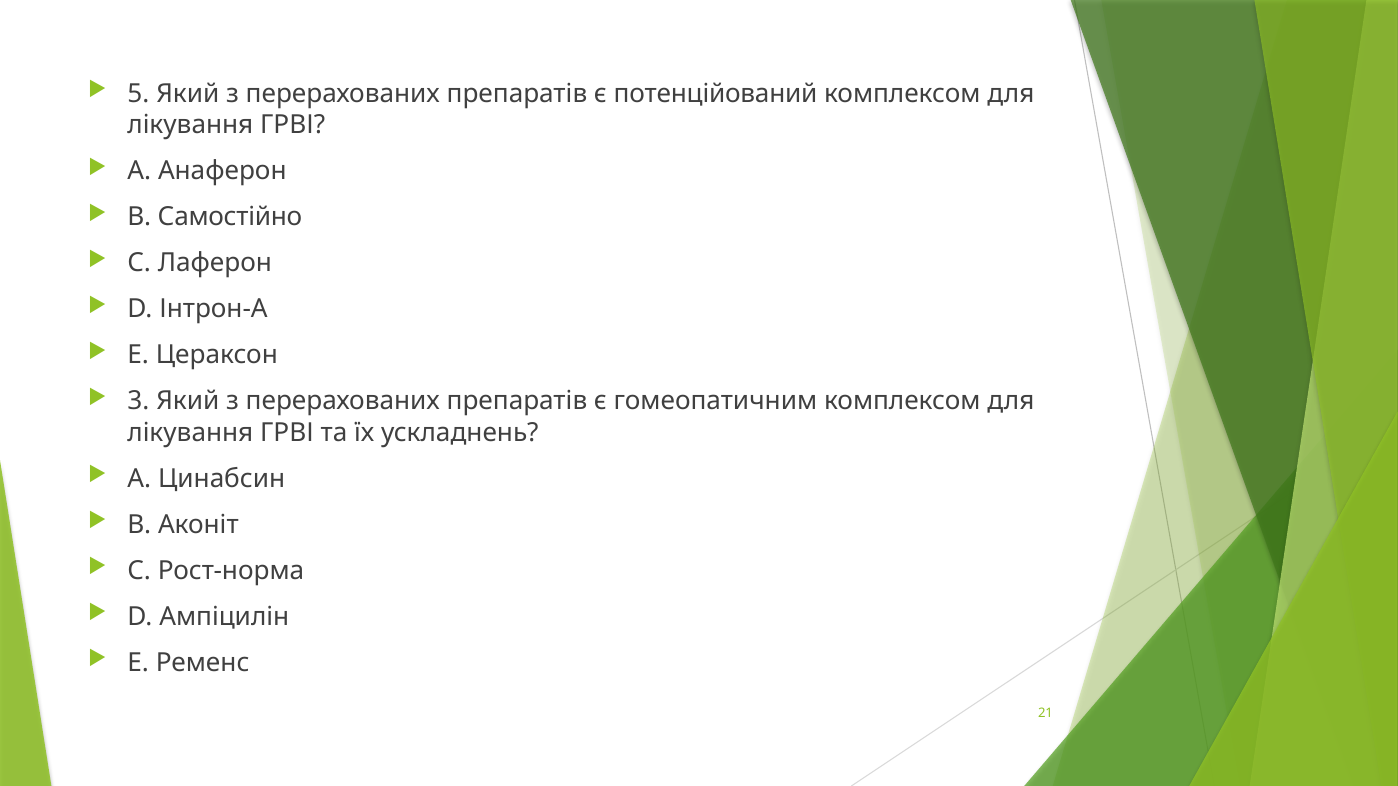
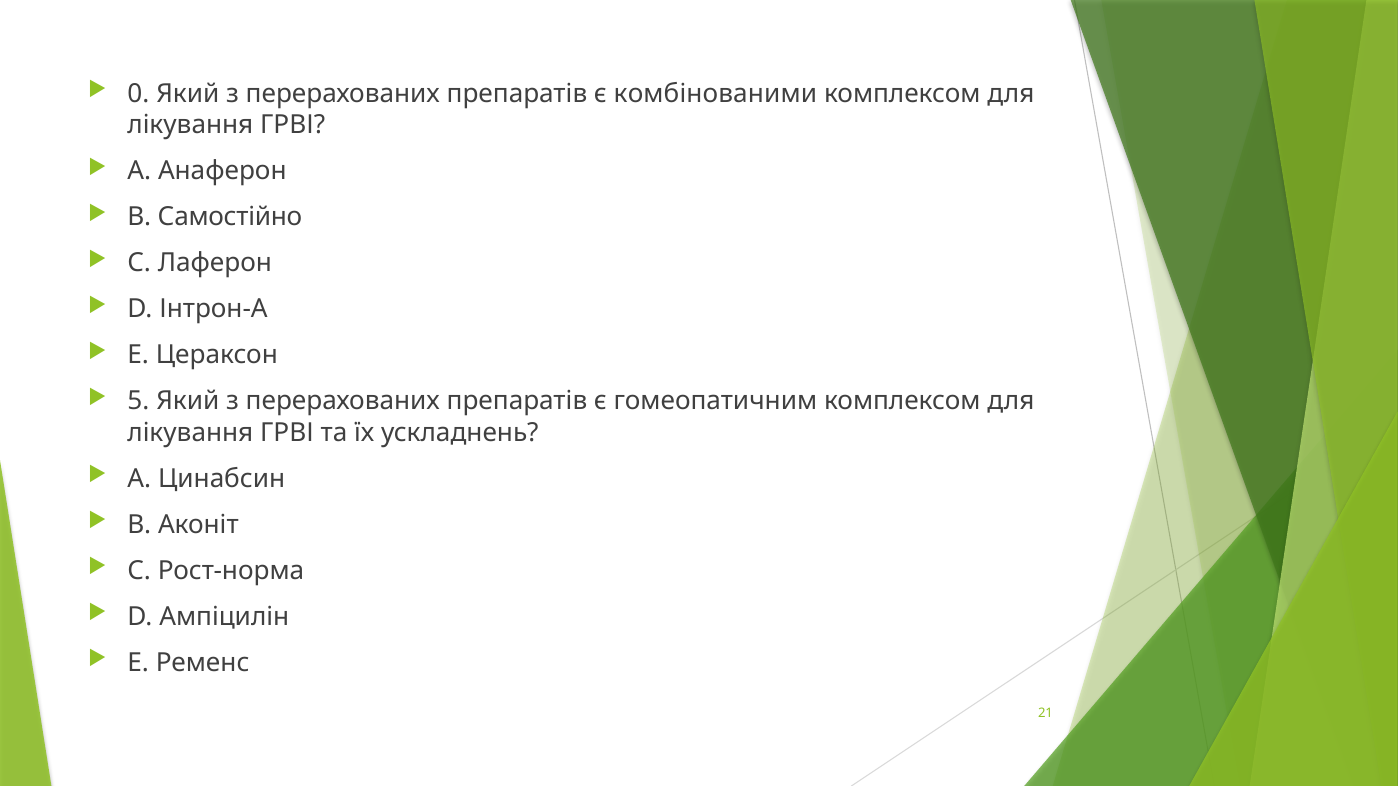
5: 5 -> 0 (138, 94)
потенційований: потенційований -> комбінованими (715, 94)
3: 3 -> 5 (138, 401)
